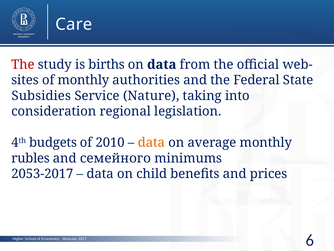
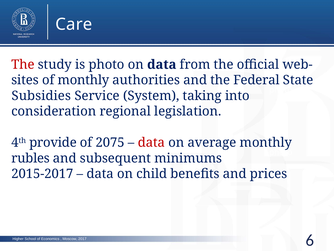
is births: births -> photo (107, 64)
Nature: Nature -> System (151, 96)
budgets: budgets -> provide (53, 142)
2010: 2010 -> 2075 (110, 142)
data colour: orange -> red (151, 142)
семейного: семейного -> subsequent (115, 158)
2053-2017: 2053-2017 -> 2015-2017 (42, 174)
